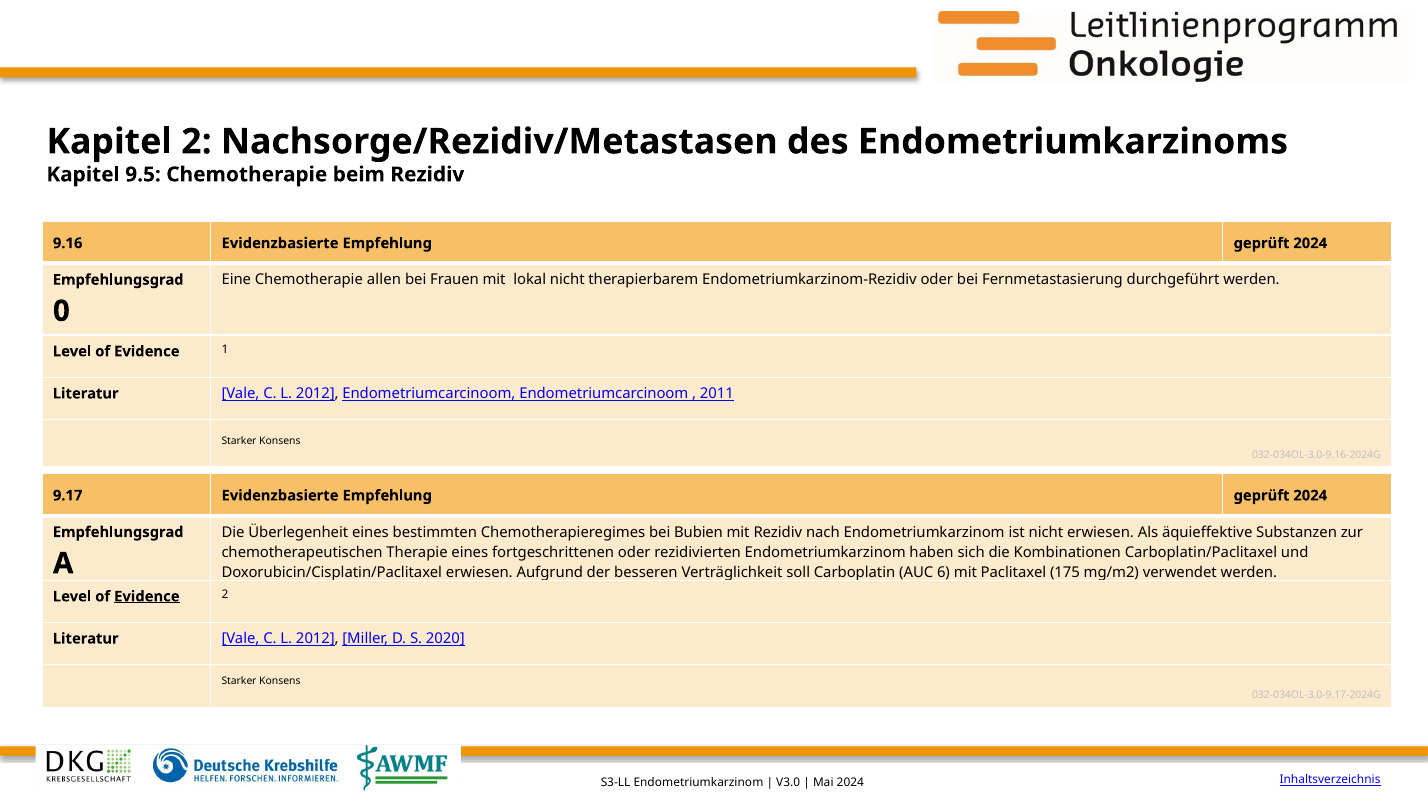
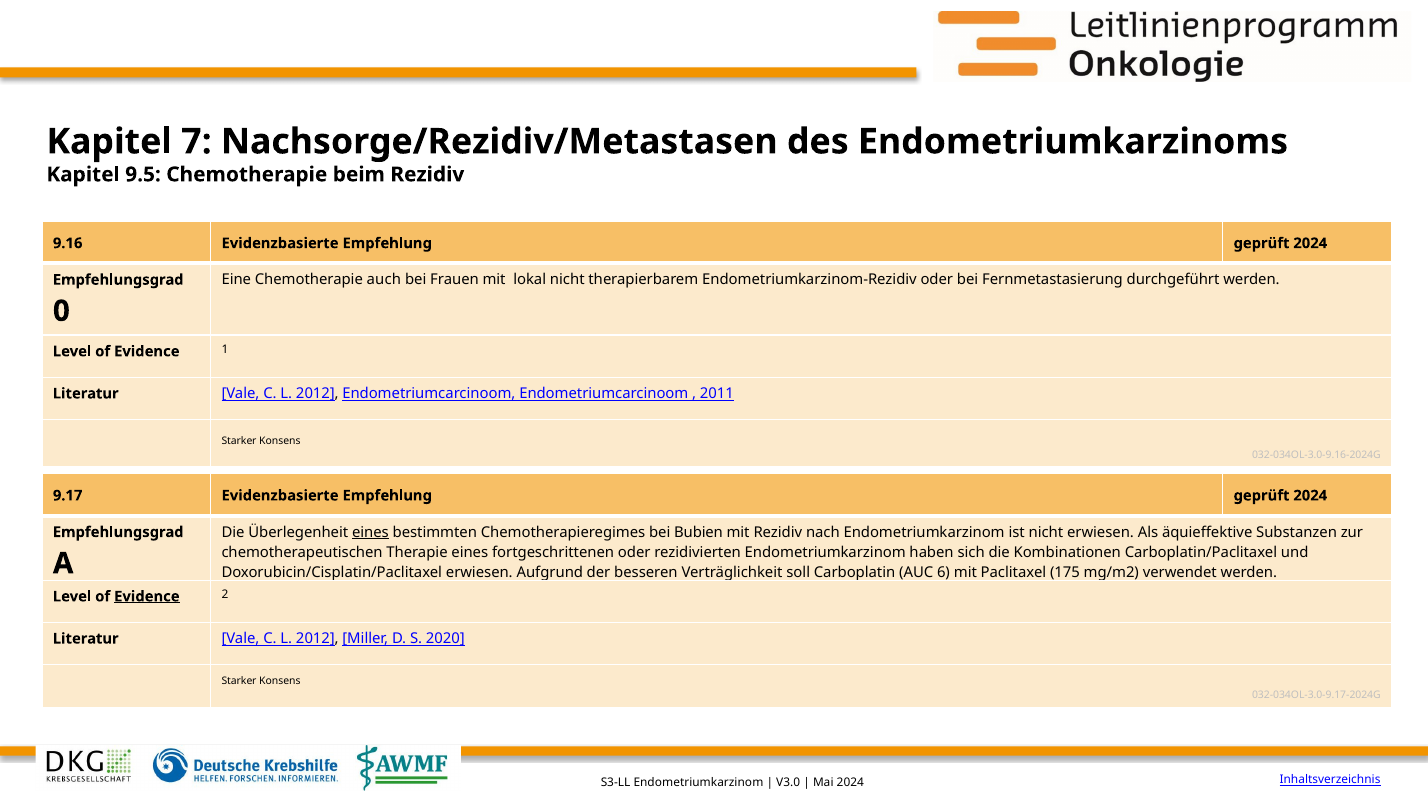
Kapitel 2: 2 -> 7 (196, 142)
allen: allen -> auch (384, 280)
eines underline: none -> present (370, 532)
